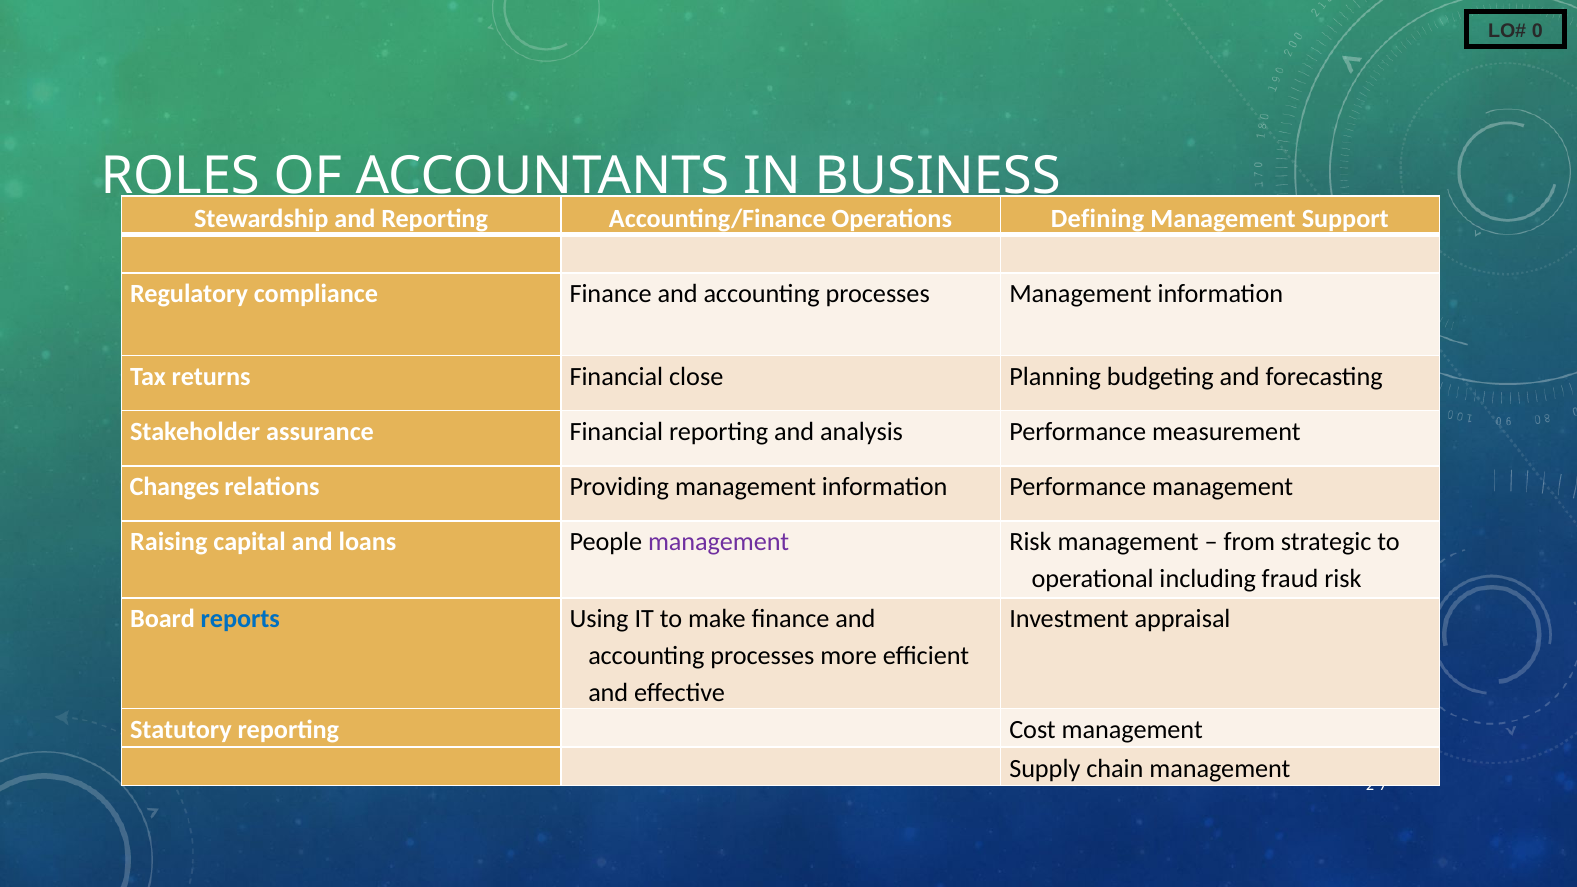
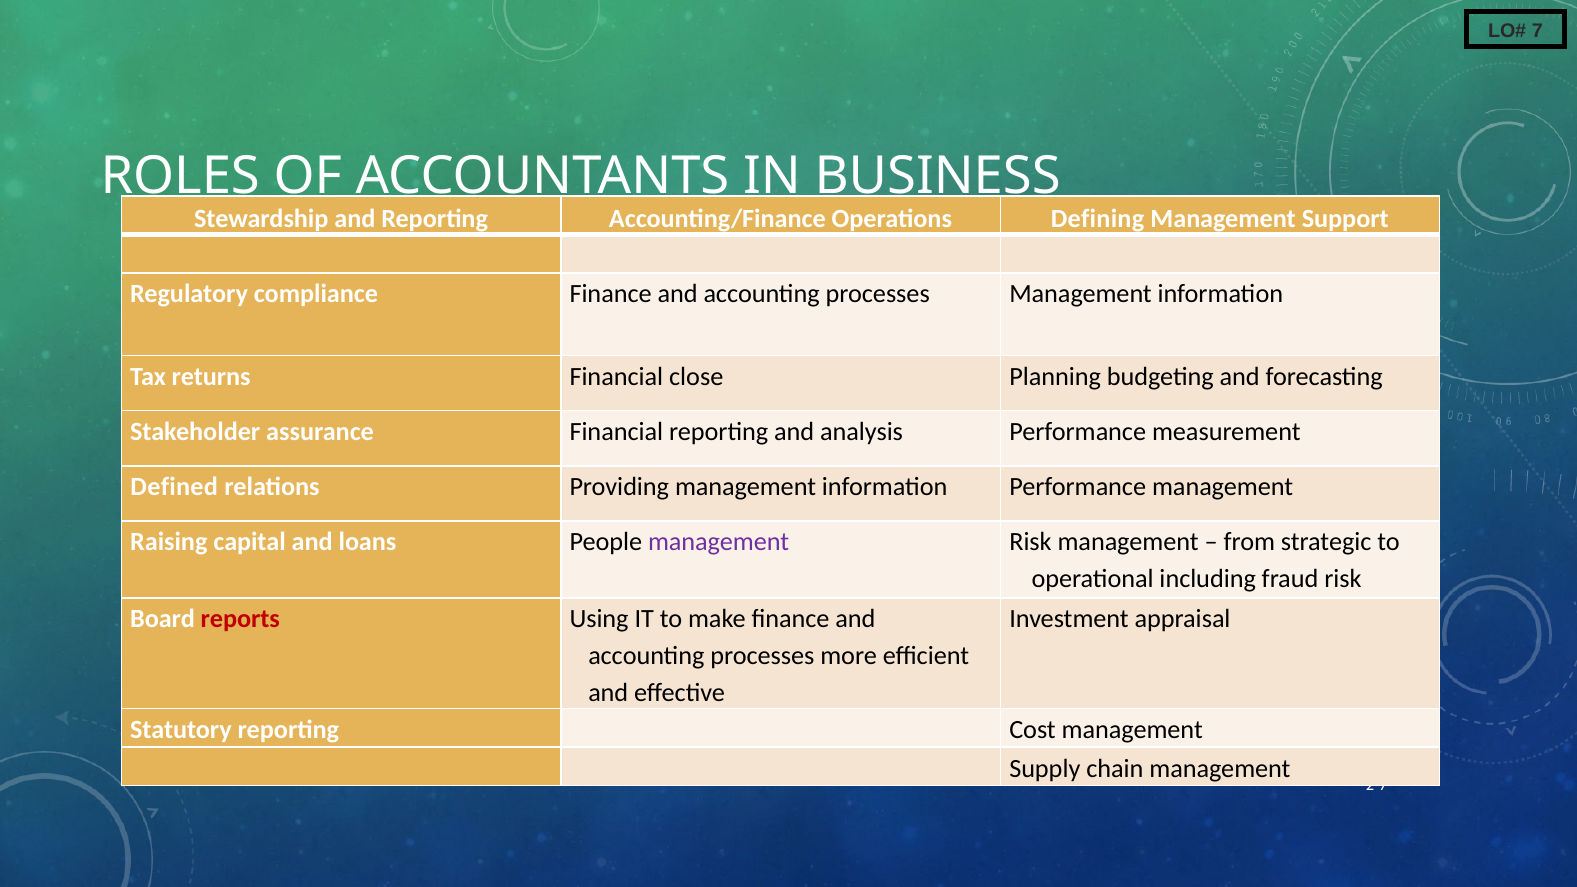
0: 0 -> 7 (1537, 31)
Changes: Changes -> Defined (174, 487)
reports colour: blue -> red (240, 619)
